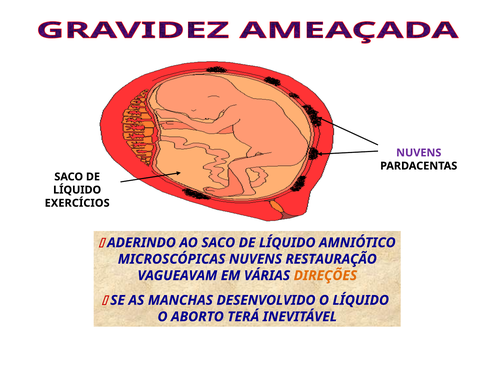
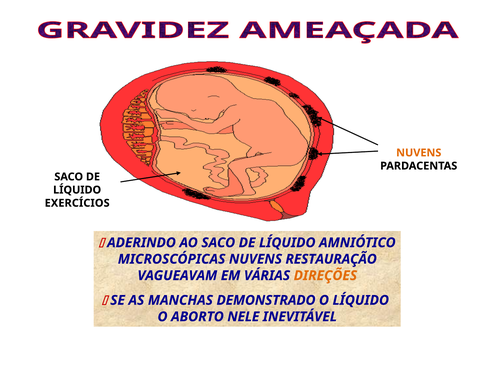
NUVENS colour: purple -> orange (419, 153)
DESENVOLVIDO: DESENVOLVIDO -> DEMONSTRADO (266, 300)
TERÁ: TERÁ -> NELE (243, 317)
